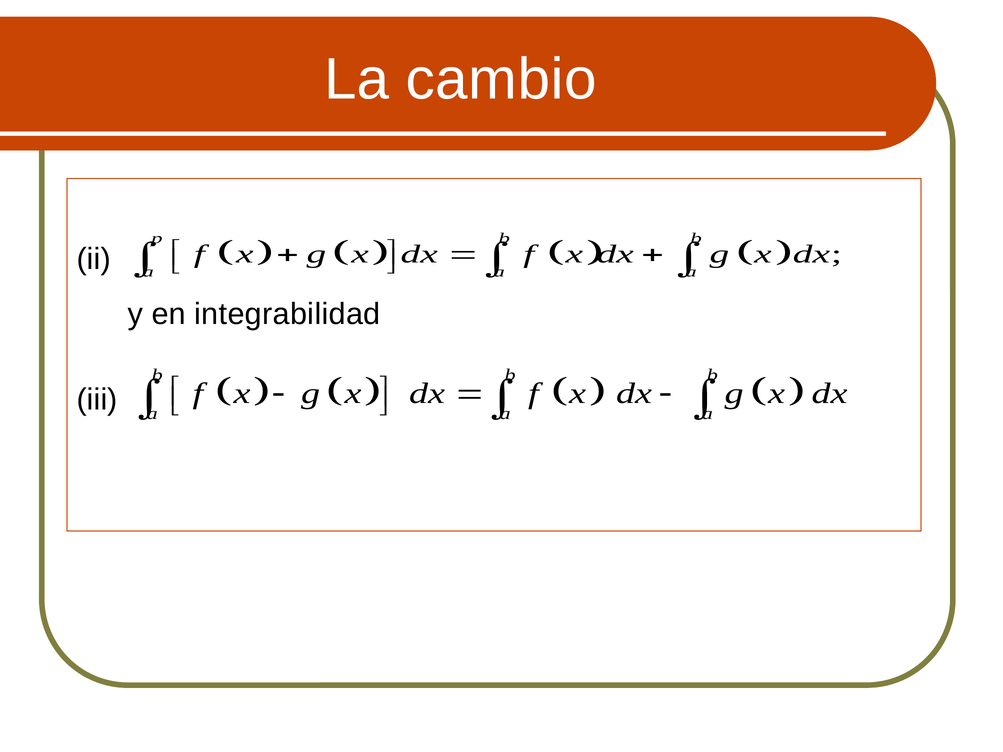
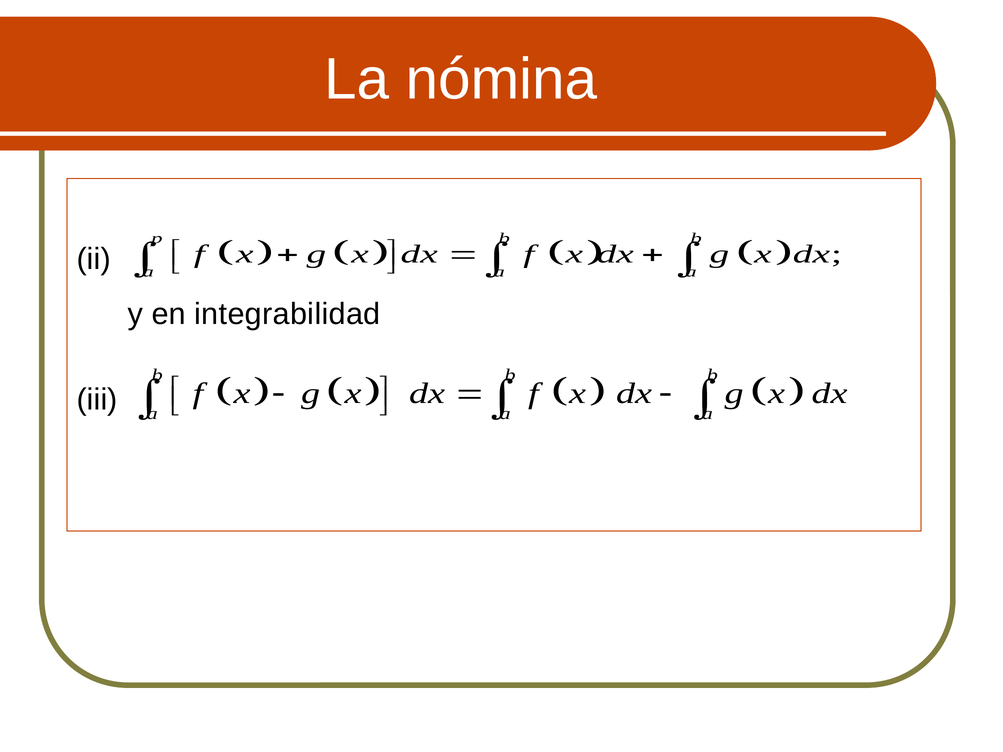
cambio: cambio -> nómina (501, 79)
